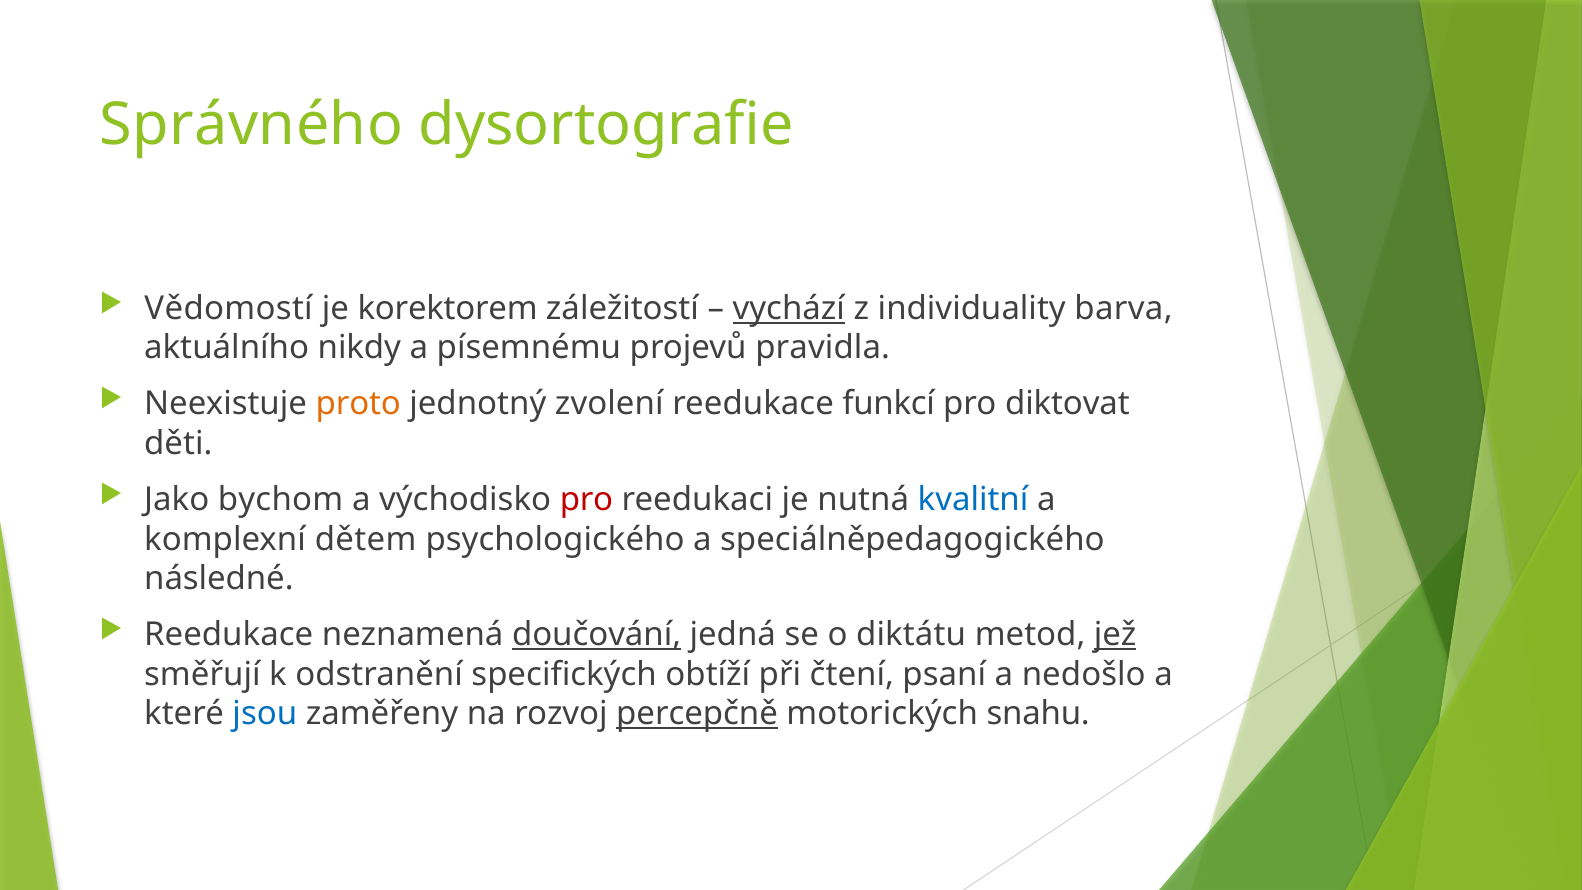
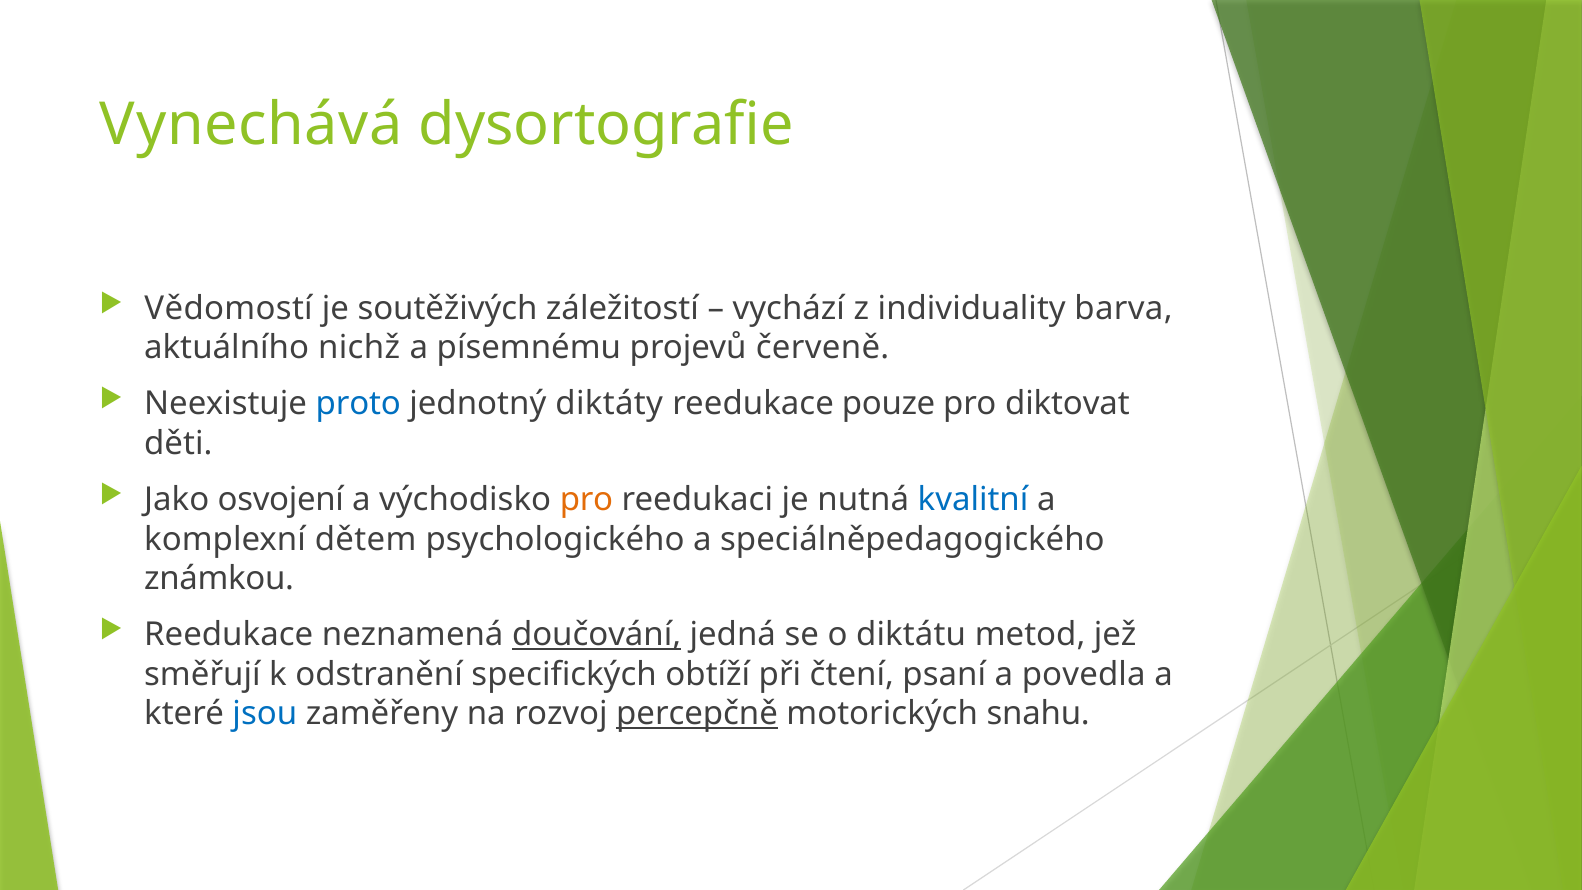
Správného: Správného -> Vynechává (251, 125)
korektorem: korektorem -> soutěživých (448, 308)
vychází underline: present -> none (789, 308)
nikdy: nikdy -> nichž (359, 348)
pravidla: pravidla -> červeně (823, 348)
proto colour: orange -> blue (358, 404)
zvolení: zvolení -> diktáty (609, 404)
funkcí: funkcí -> pouze (889, 404)
bychom: bychom -> osvojení (281, 500)
pro colour: red -> orange (586, 500)
následné: následné -> známkou (219, 579)
jež underline: present -> none (1115, 635)
nedošlo: nedošlo -> povedla (1084, 674)
